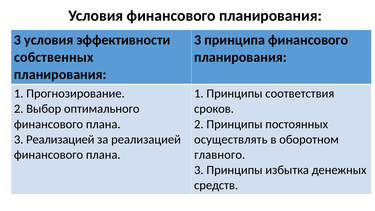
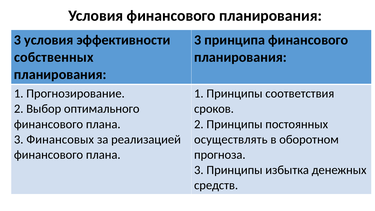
3 Реализацией: Реализацией -> Финансовых (60, 139)
главного: главного -> прогноза (220, 155)
